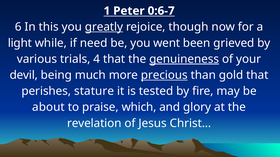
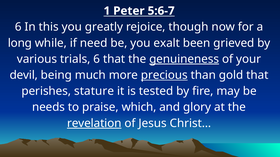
0:6-7: 0:6-7 -> 5:6-7 (161, 11)
greatly underline: present -> none (104, 27)
light: light -> long (20, 43)
went: went -> exalt (167, 43)
trials 4: 4 -> 6 (97, 59)
about: about -> needs (49, 107)
revelation underline: none -> present (94, 124)
